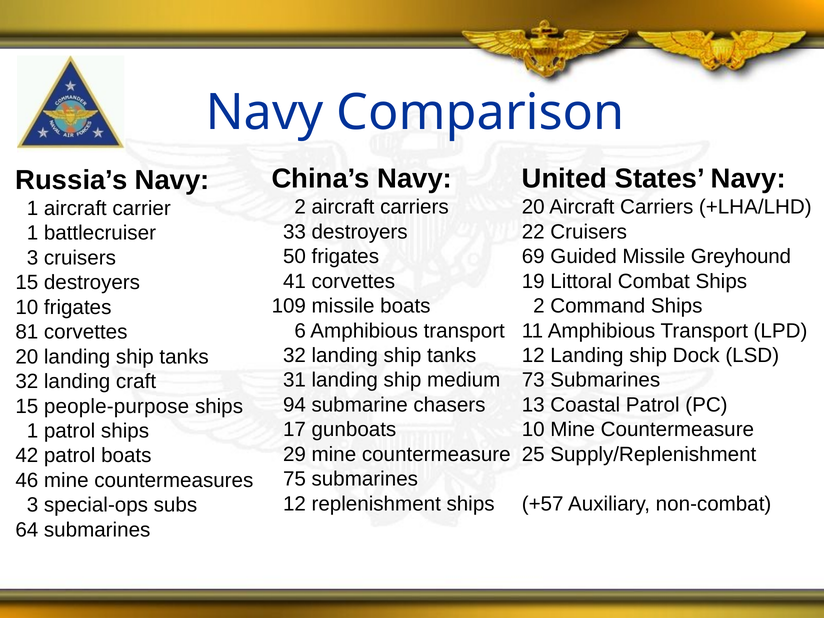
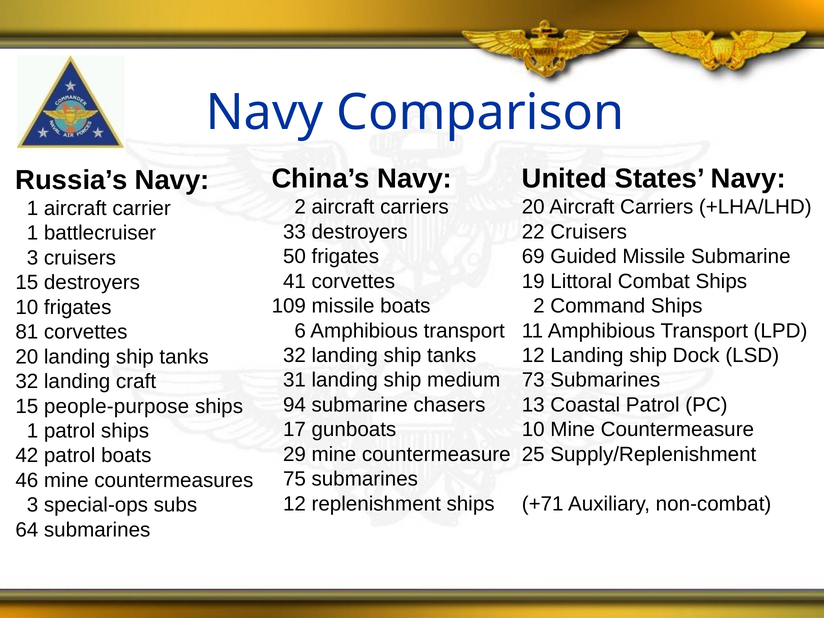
Missile Greyhound: Greyhound -> Submarine (741, 257)
+57: +57 -> +71 (543, 504)
